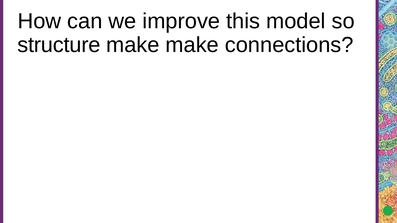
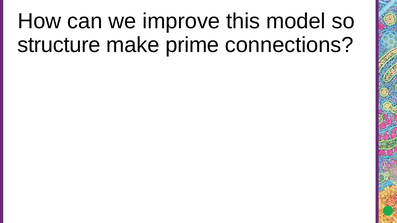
make make: make -> prime (192, 45)
